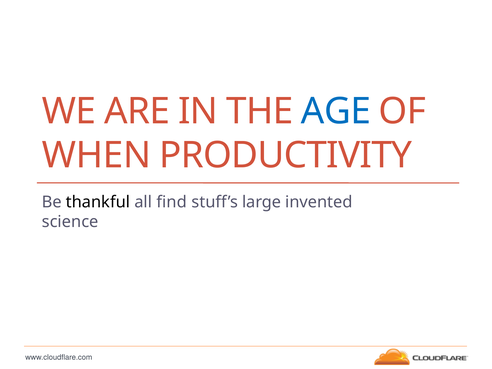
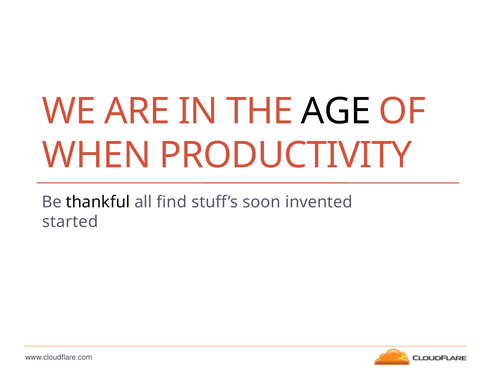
AGE colour: blue -> black (336, 111)
large: large -> soon (262, 202)
science: science -> started (70, 222)
